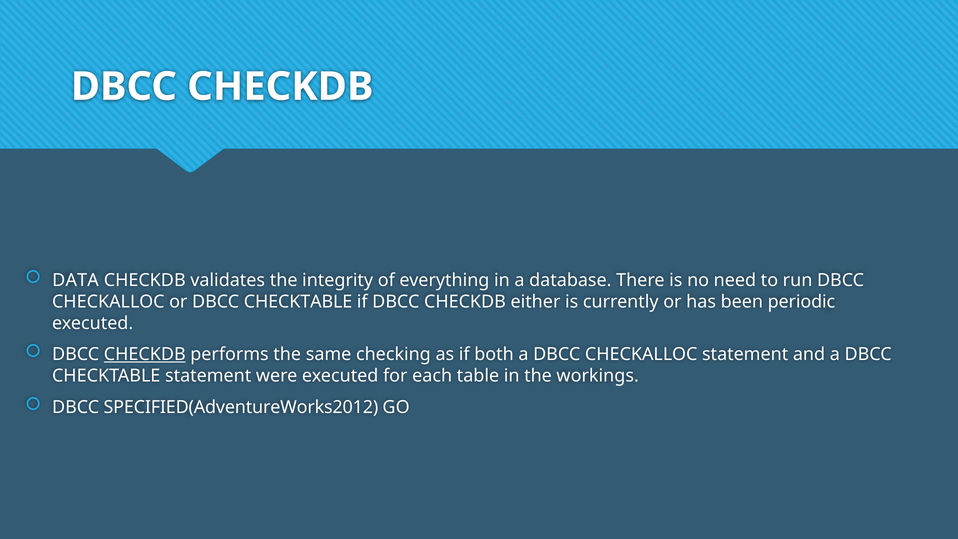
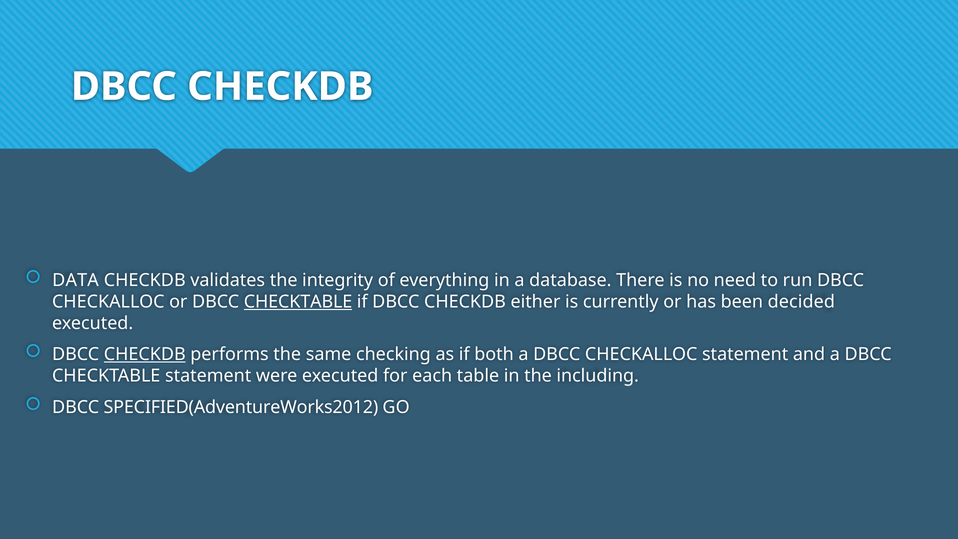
CHECKTABLE underline: none -> present (298, 302)
periodic: periodic -> decided (801, 302)
workings: workings -> including (598, 376)
